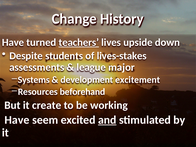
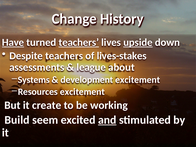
Have underline: none -> present (13, 42)
upside underline: none -> present (138, 42)
Despite students: students -> teachers (64, 56)
major: major -> about (121, 67)
Resources beforehand: beforehand -> excitement (82, 92)
Have: Have -> Build (17, 120)
